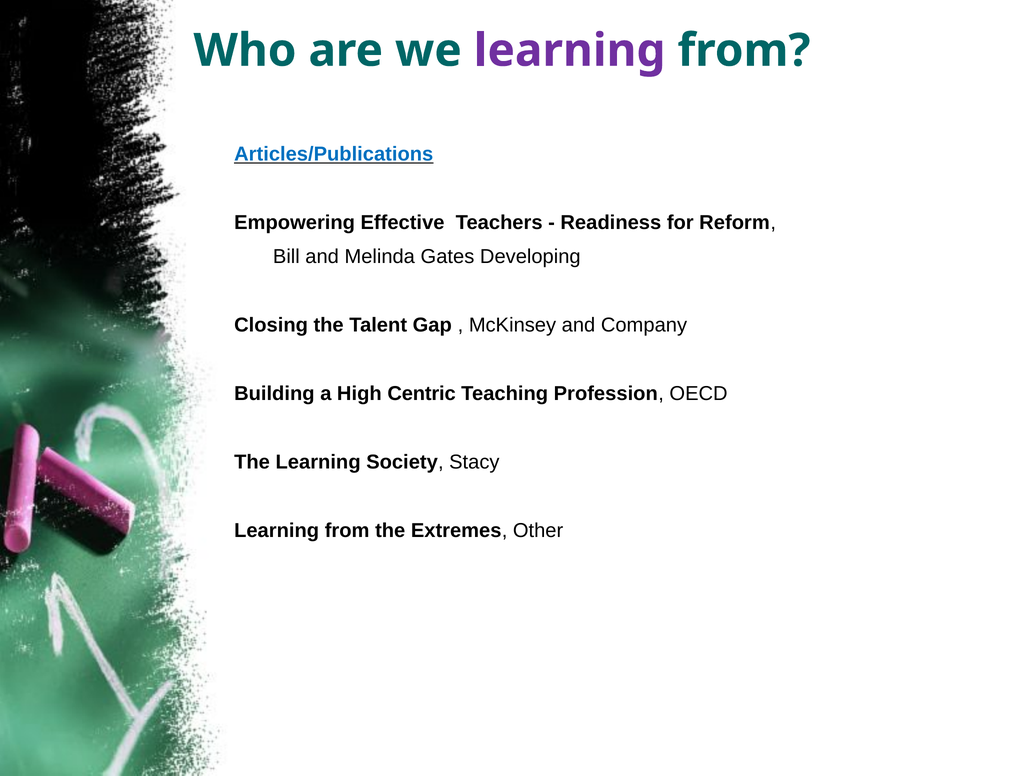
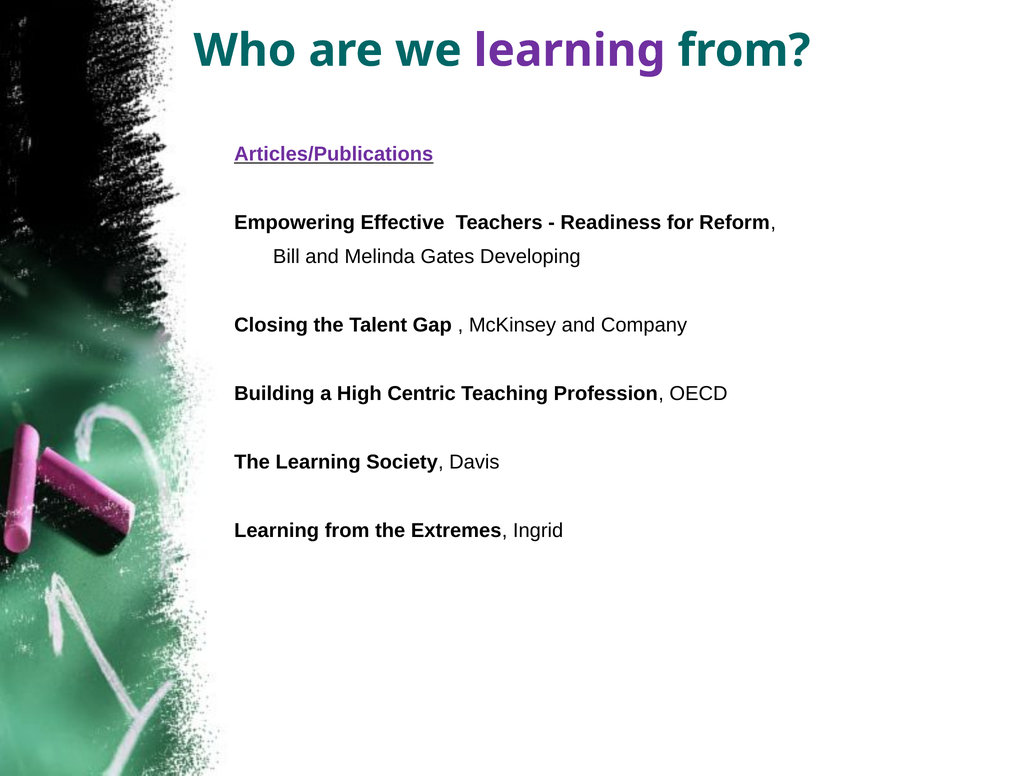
Articles/Publications colour: blue -> purple (334, 154)
Stacy: Stacy -> Davis (474, 462)
Other: Other -> Ingrid (538, 530)
